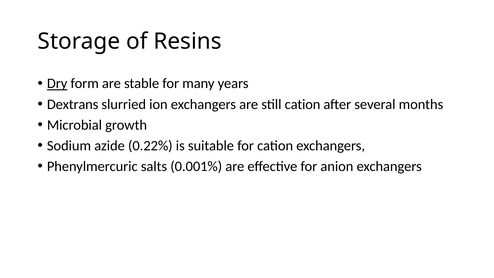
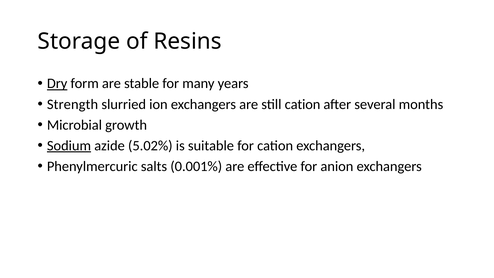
Dextrans: Dextrans -> Strength (73, 104)
Sodium underline: none -> present (69, 146)
0.22%: 0.22% -> 5.02% (150, 146)
